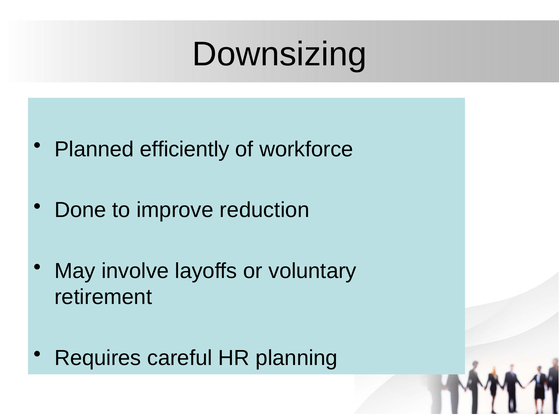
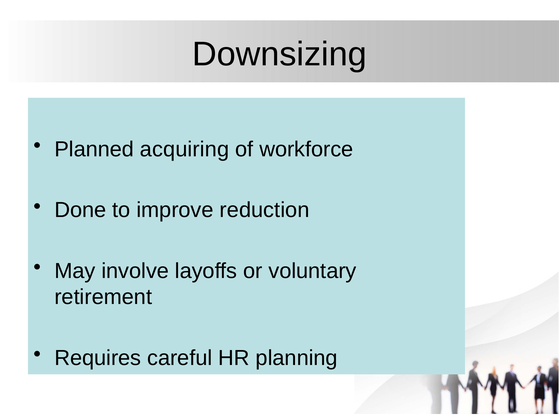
efficiently: efficiently -> acquiring (185, 149)
